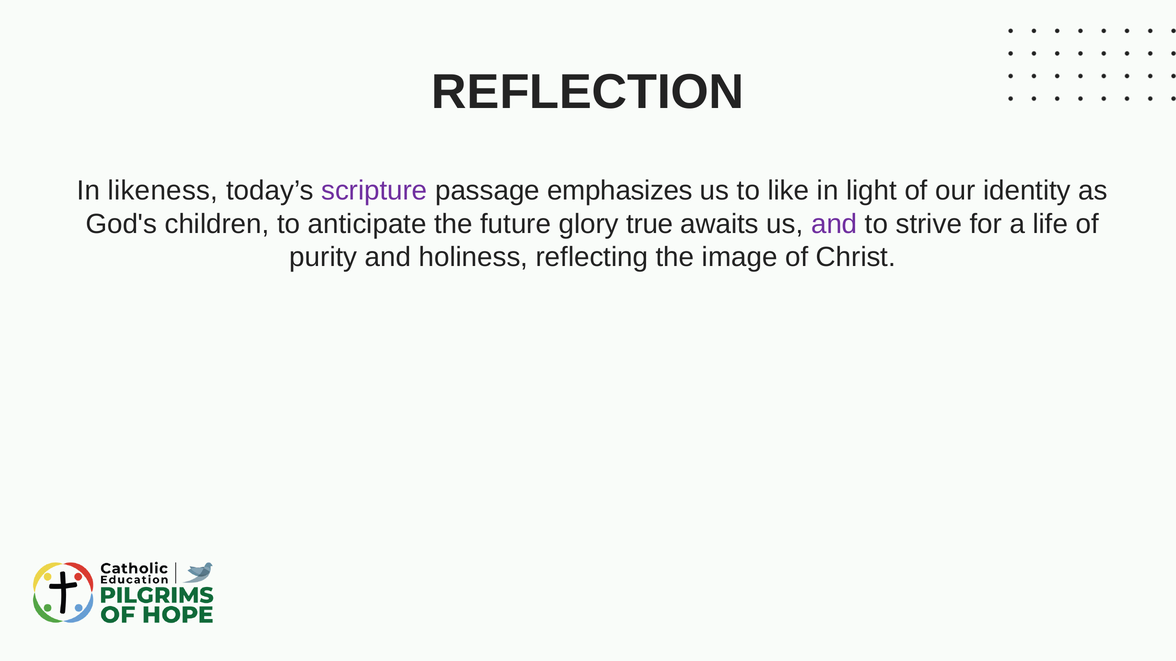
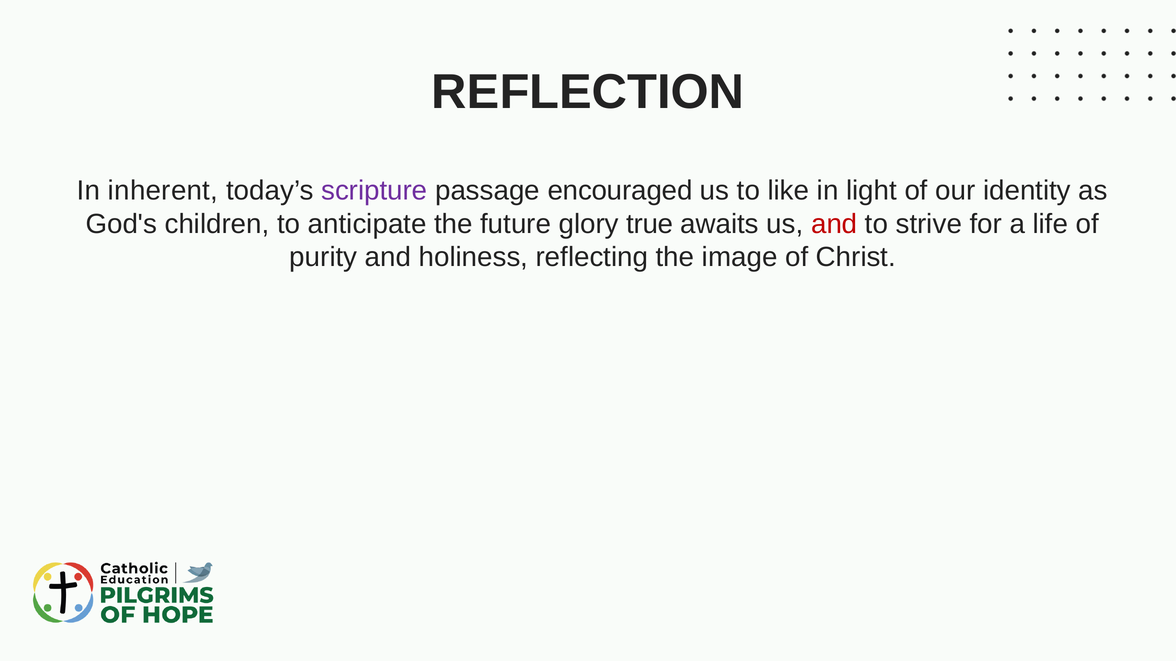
likeness: likeness -> inherent (163, 191)
emphasizes: emphasizes -> encouraged (620, 191)
and colour: purple -> red (834, 224)
